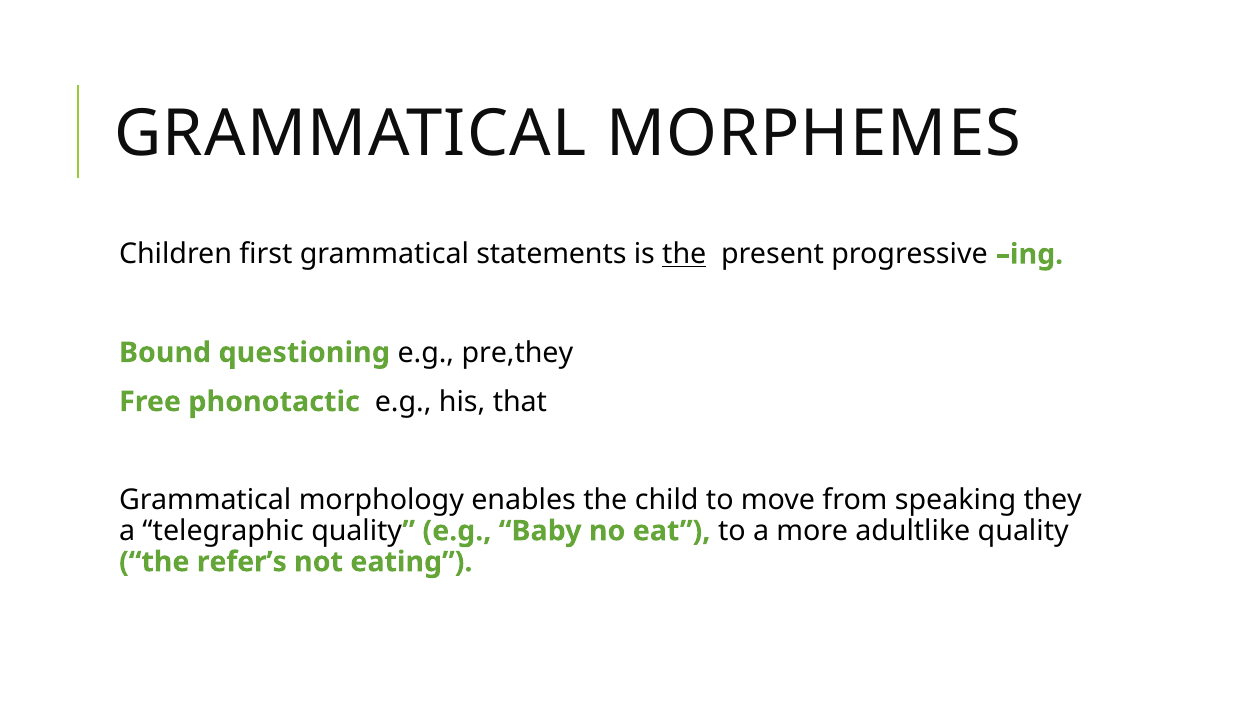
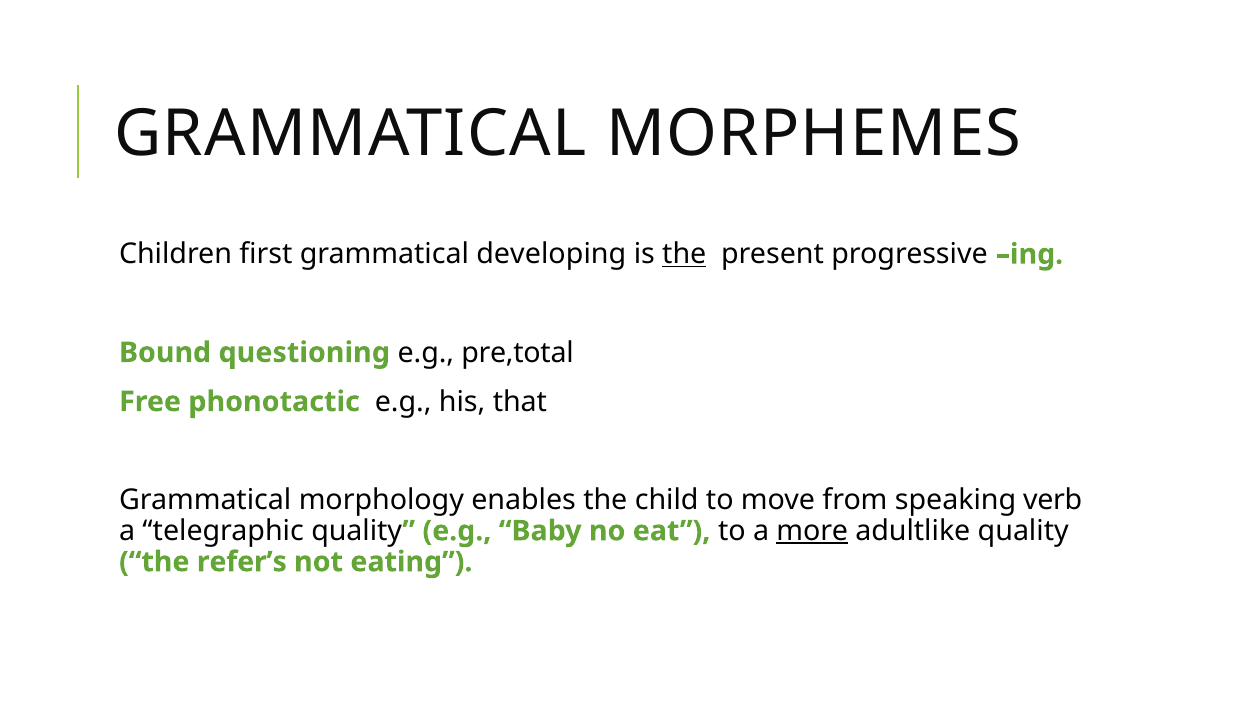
statements: statements -> developing (551, 254)
pre,they: pre,they -> pre,total (517, 353)
they: they -> verb (1053, 500)
more underline: none -> present (812, 531)
